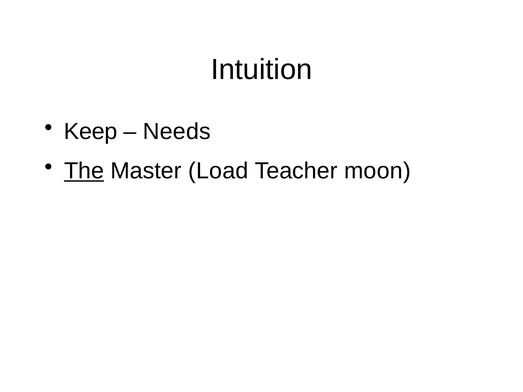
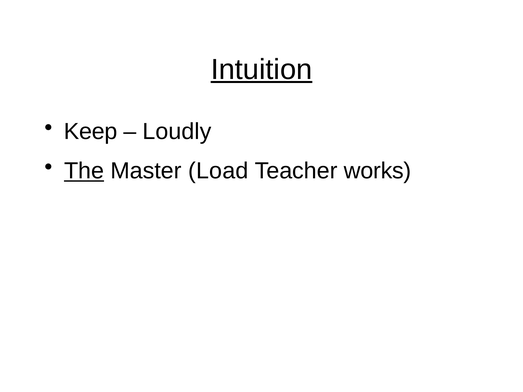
Intuition underline: none -> present (262, 70)
Needs: Needs -> Loudly (177, 132)
moon: moon -> works (378, 171)
